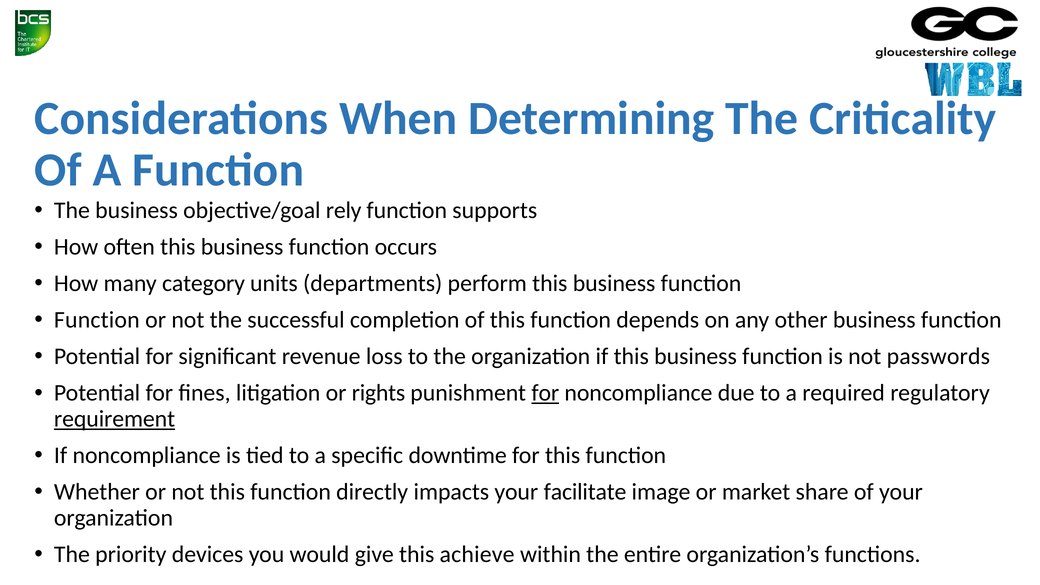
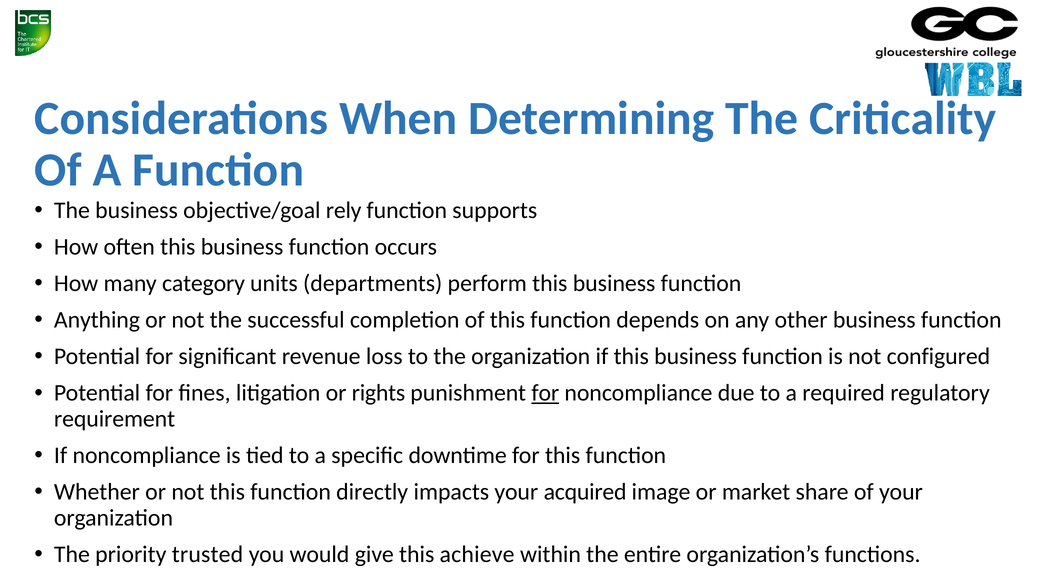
Function: Function -> Anything (97, 320)
passwords: passwords -> configured (938, 357)
requirement underline: present -> none (115, 419)
facilitate: facilitate -> acquired (585, 492)
devices: devices -> trusted (208, 554)
